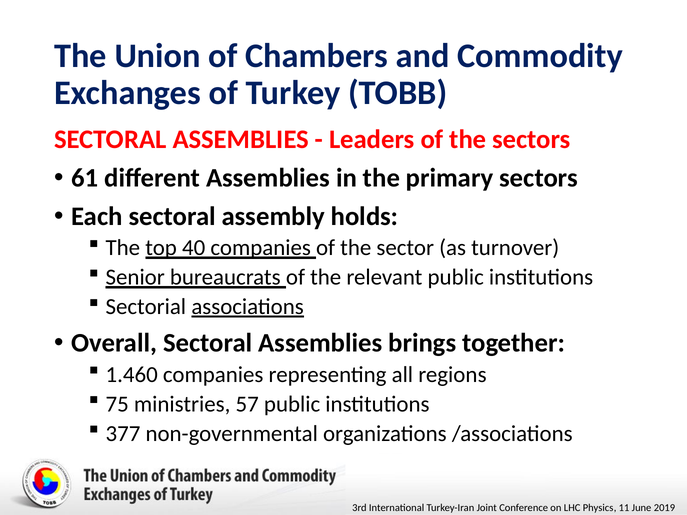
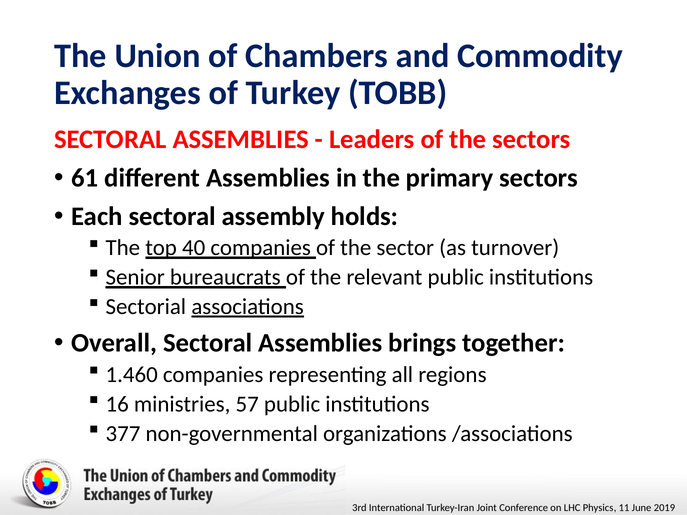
75: 75 -> 16 (117, 404)
